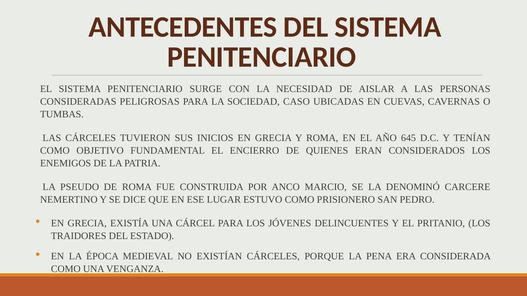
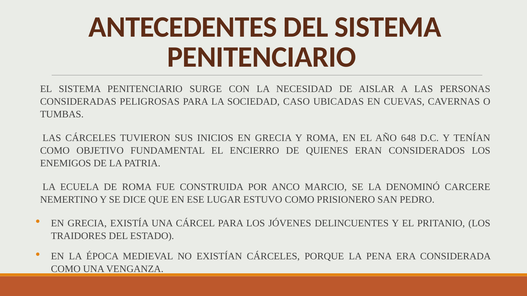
645: 645 -> 648 (408, 138)
PSEUDO: PSEUDO -> ECUELA (80, 187)
